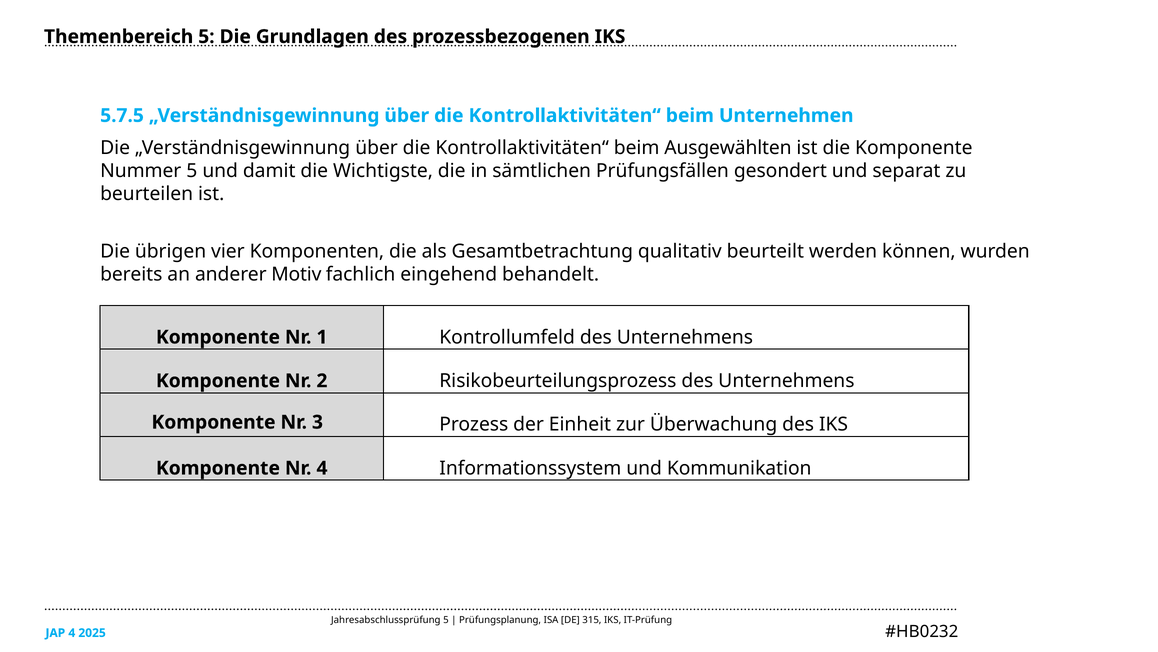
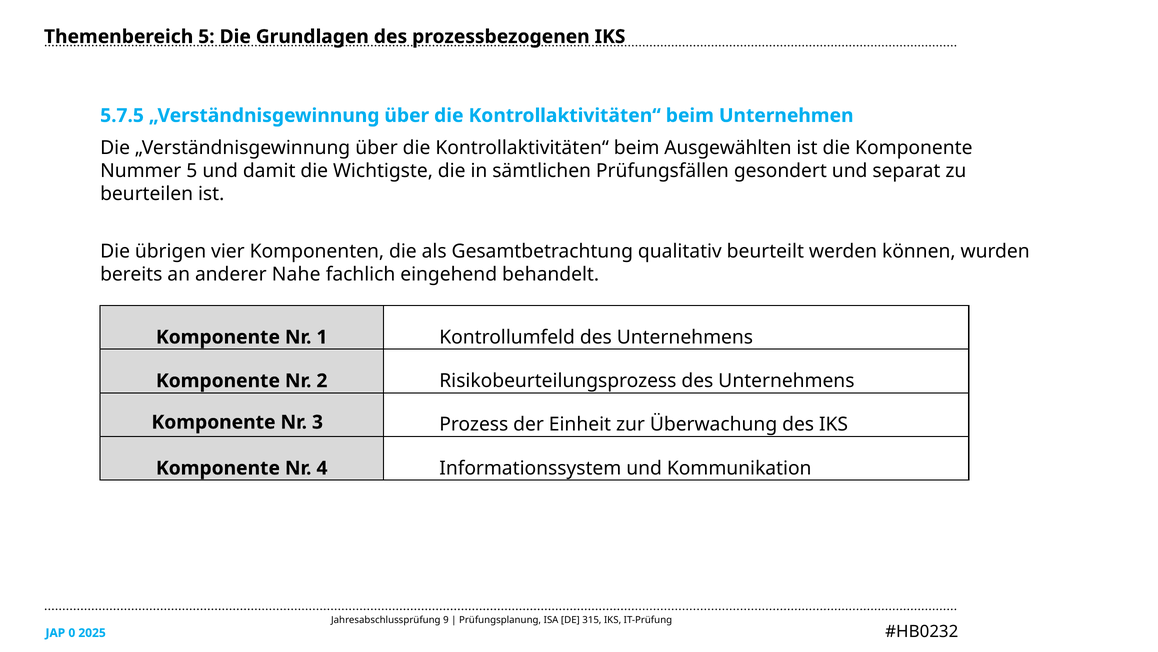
Motiv: Motiv -> Nahe (296, 274)
5: 5 -> 9 (446, 619)
4: 4 -> 0 (72, 632)
